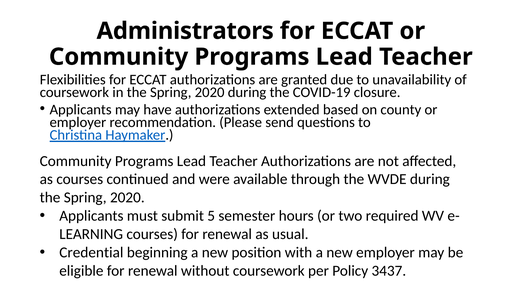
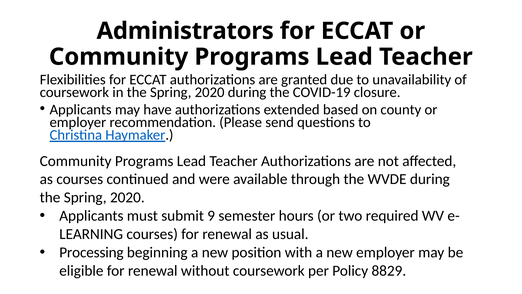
5: 5 -> 9 (211, 216)
Credential: Credential -> Processing (91, 252)
3437: 3437 -> 8829 (389, 270)
